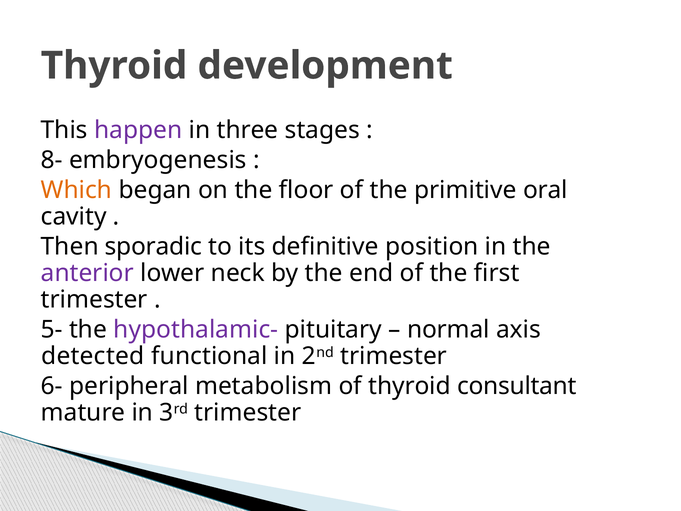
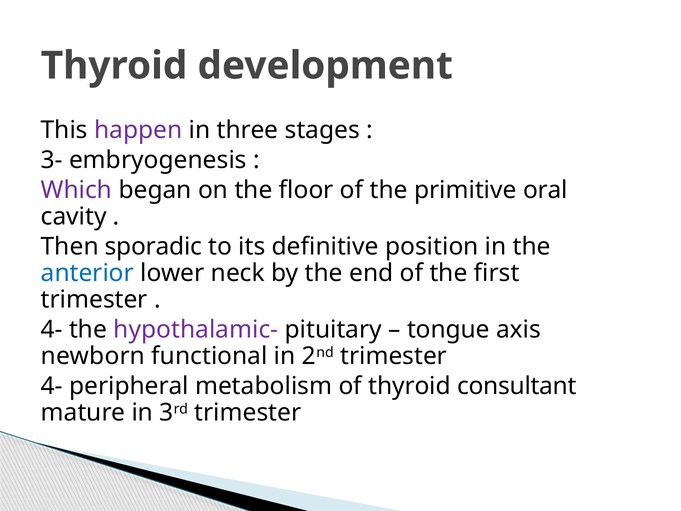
8-: 8- -> 3- (52, 160)
Which colour: orange -> purple (76, 190)
anterior colour: purple -> blue (87, 273)
5-: 5- -> 4- (52, 329)
normal: normal -> tongue (448, 329)
detected: detected -> newborn (93, 356)
6-: 6- -> 4- (52, 386)
